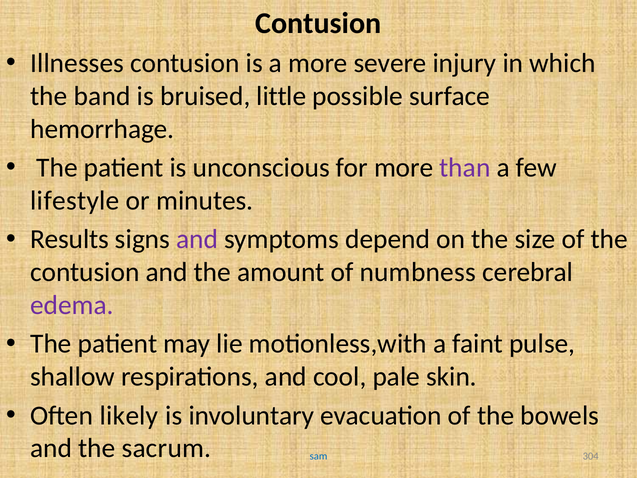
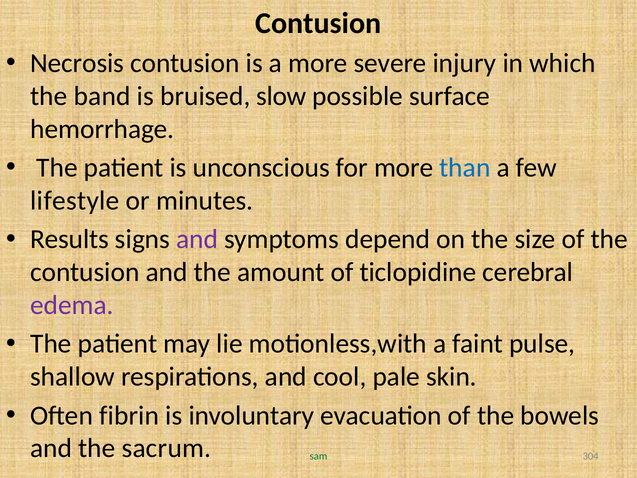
Illnesses: Illnesses -> Necrosis (77, 63)
little: little -> slow (281, 96)
than colour: purple -> blue (465, 168)
numbness: numbness -> ticlopidine (418, 272)
likely: likely -> fibrin (129, 415)
sam colour: blue -> green (319, 456)
